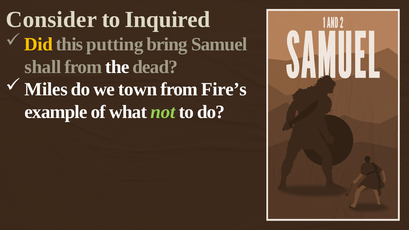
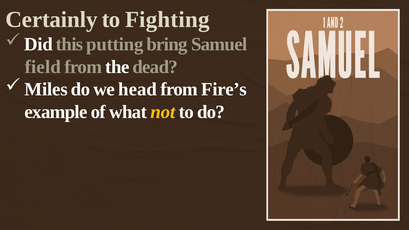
Consider: Consider -> Certainly (52, 20)
Inquired: Inquired -> Fighting (167, 20)
Did colour: yellow -> white (39, 44)
shall: shall -> field (43, 67)
town: town -> head (138, 89)
not colour: light green -> yellow (163, 112)
